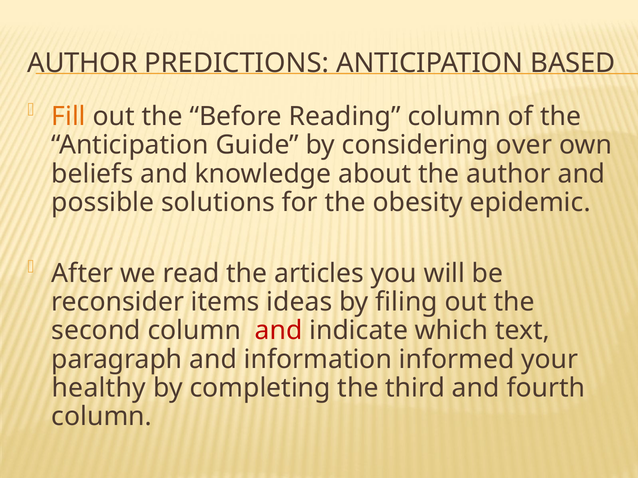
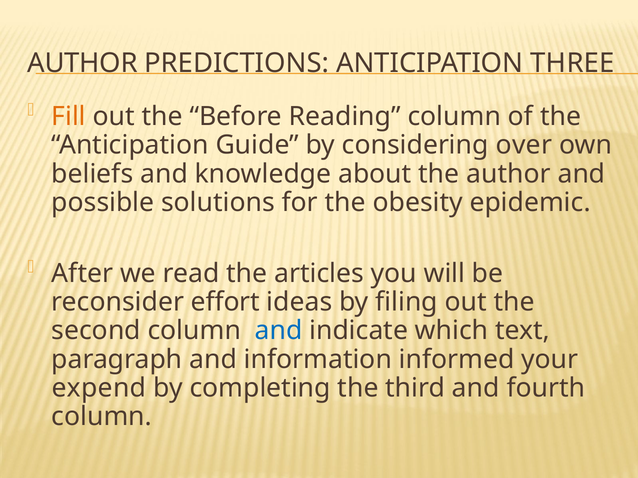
BASED: BASED -> THREE (573, 63)
items: items -> effort (225, 302)
and colour: red -> blue (279, 331)
healthy: healthy -> expend (99, 388)
